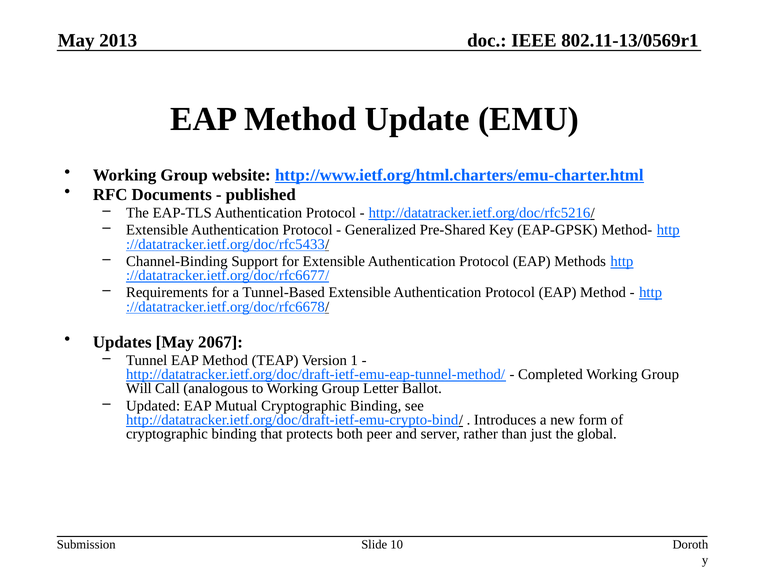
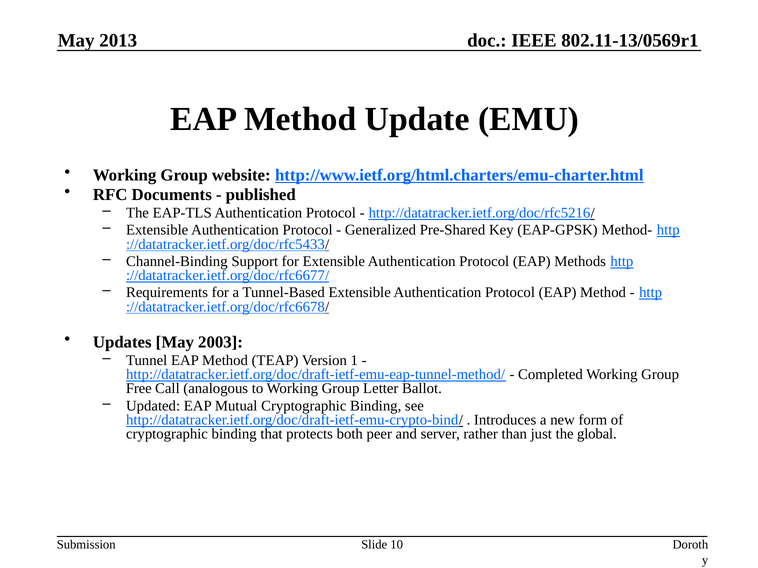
2067: 2067 -> 2003 (221, 342)
Will: Will -> Free (139, 389)
